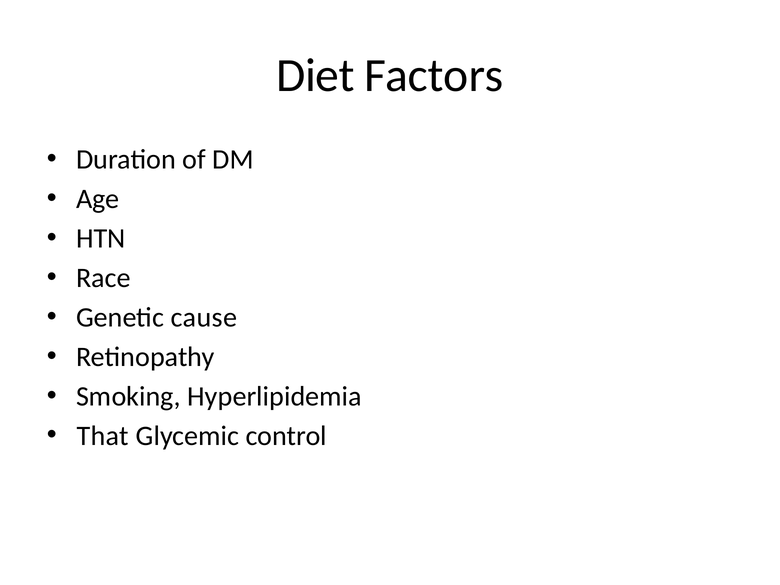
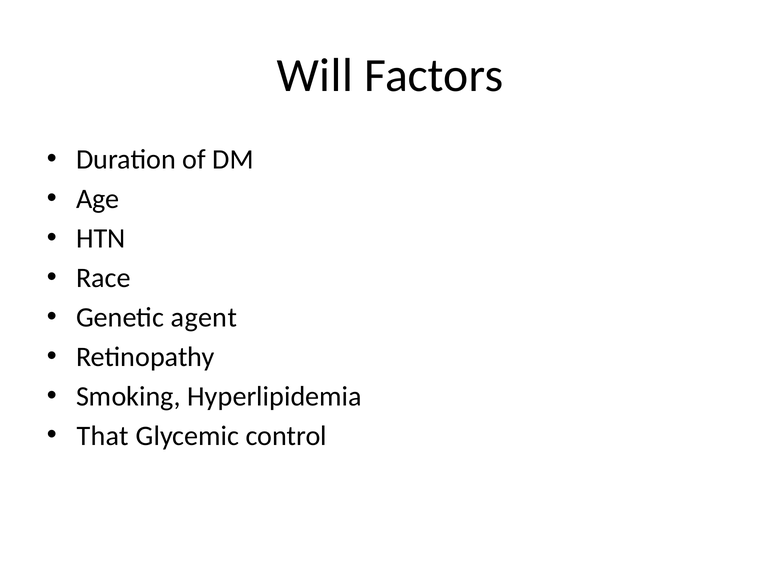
Diet: Diet -> Will (315, 76)
cause: cause -> agent (204, 317)
